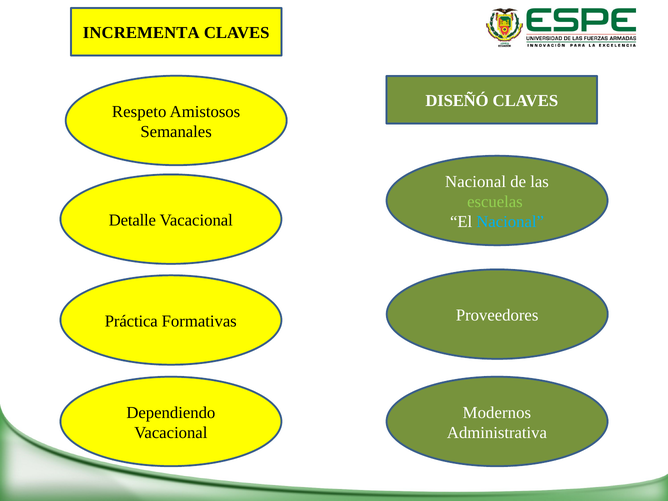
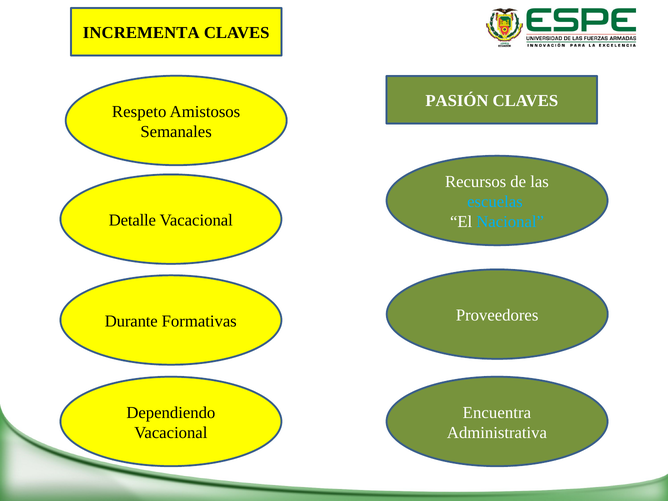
DISEÑÓ: DISEÑÓ -> PASIÓN (457, 101)
Nacional: Nacional -> Recursos (476, 182)
escuelas colour: light green -> light blue (495, 202)
Práctica: Práctica -> Durante (131, 321)
Modernos: Modernos -> Encuentra (497, 413)
